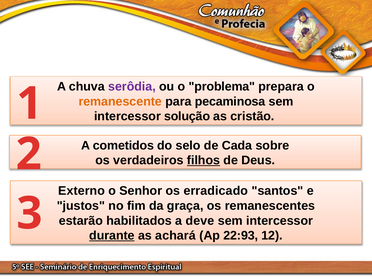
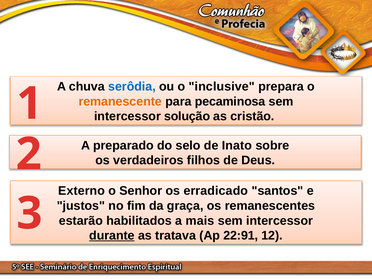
serôdia colour: purple -> blue (132, 87)
problema: problema -> inclusive (222, 87)
cometidos: cometidos -> preparado (123, 145)
Cada: Cada -> Inato (237, 145)
filhos underline: present -> none (203, 160)
deve: deve -> mais (200, 221)
achará: achará -> tratava (176, 236)
22:93: 22:93 -> 22:91 (241, 236)
